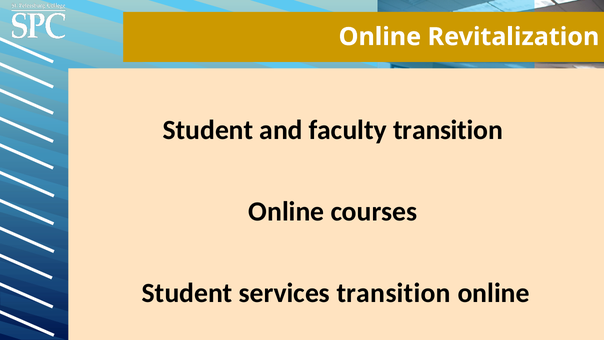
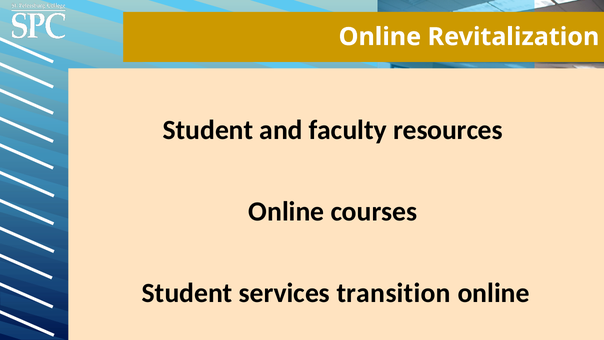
faculty transition: transition -> resources (448, 130)
